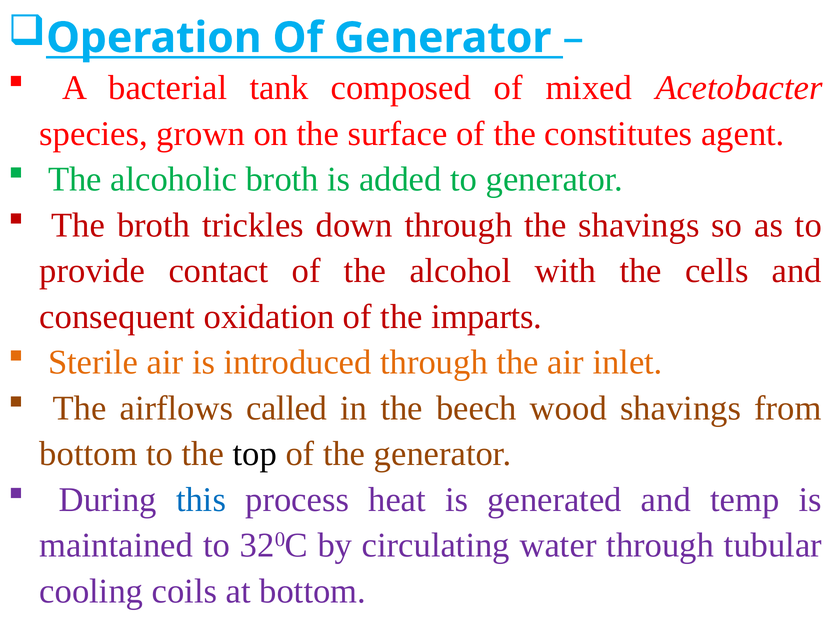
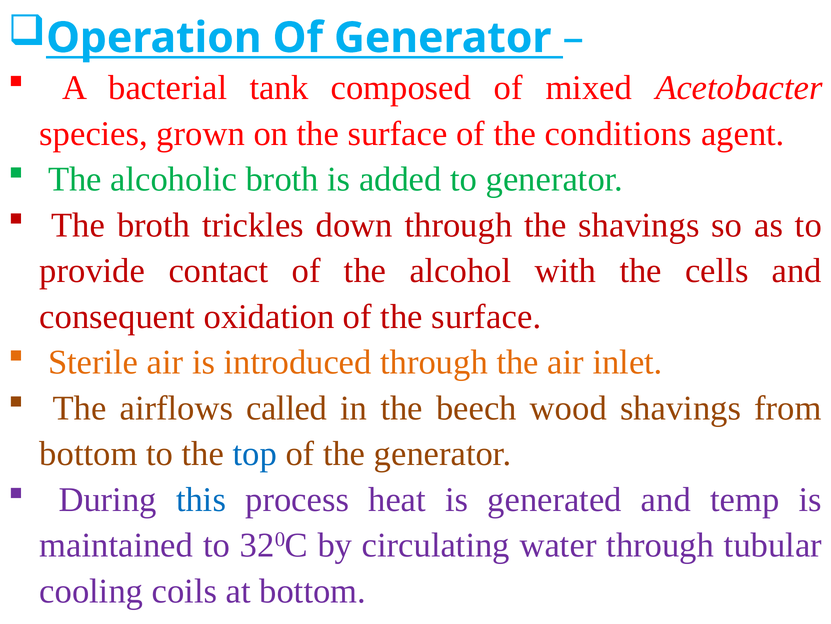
constitutes: constitutes -> conditions (618, 134)
of the imparts: imparts -> surface (487, 316)
top colour: black -> blue (255, 453)
